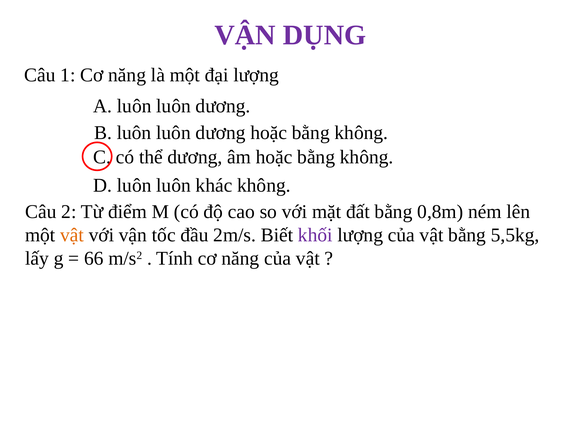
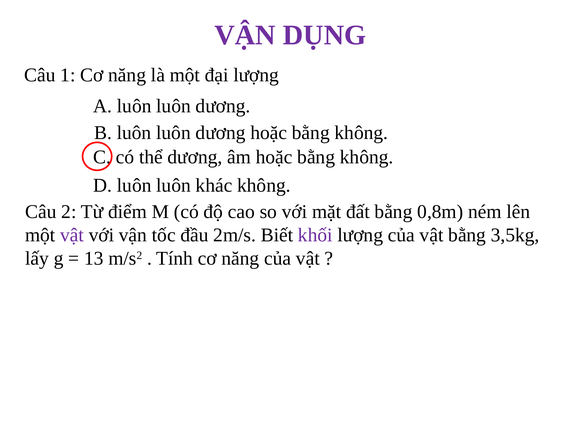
vật colour: orange -> purple (72, 235)
5,5kg: 5,5kg -> 3,5kg (515, 235)
66: 66 -> 13 (94, 258)
